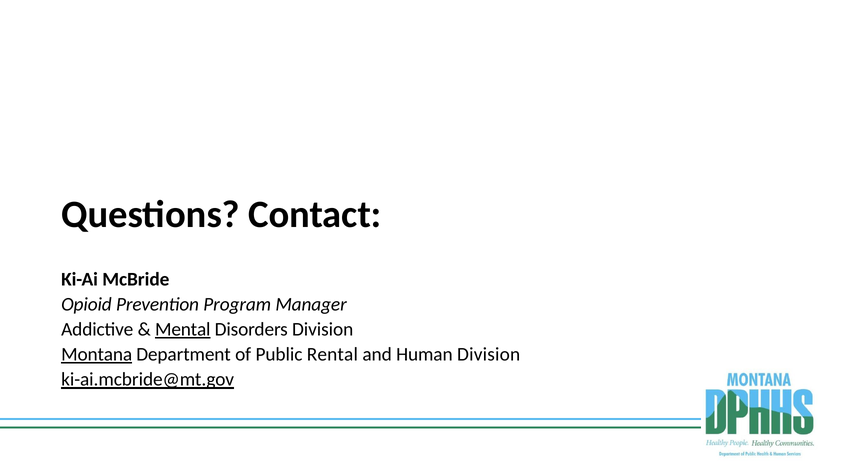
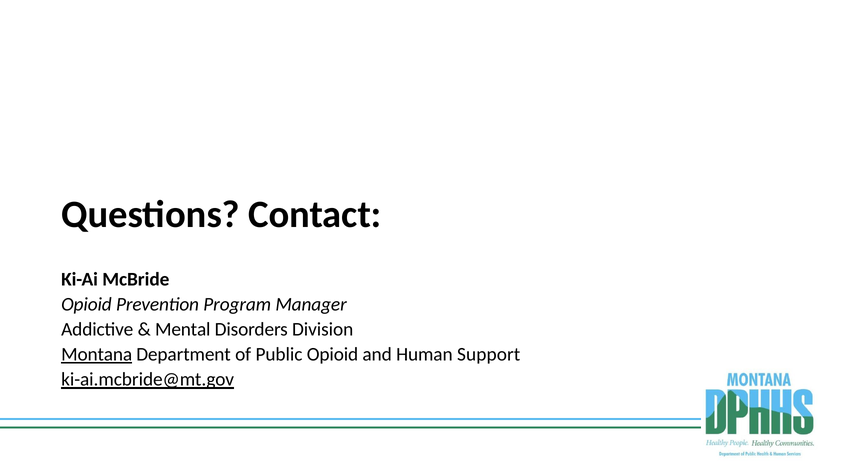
Mental underline: present -> none (183, 330)
Public Rental: Rental -> Opioid (333, 355)
Human Division: Division -> Support (489, 355)
